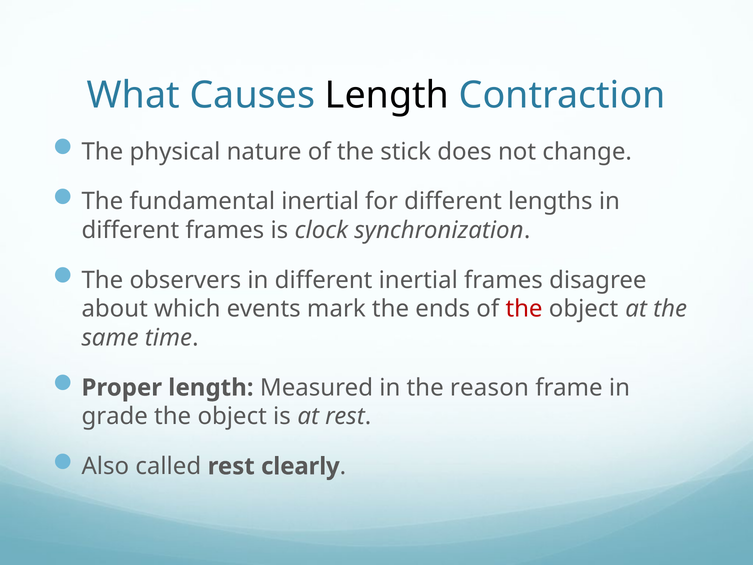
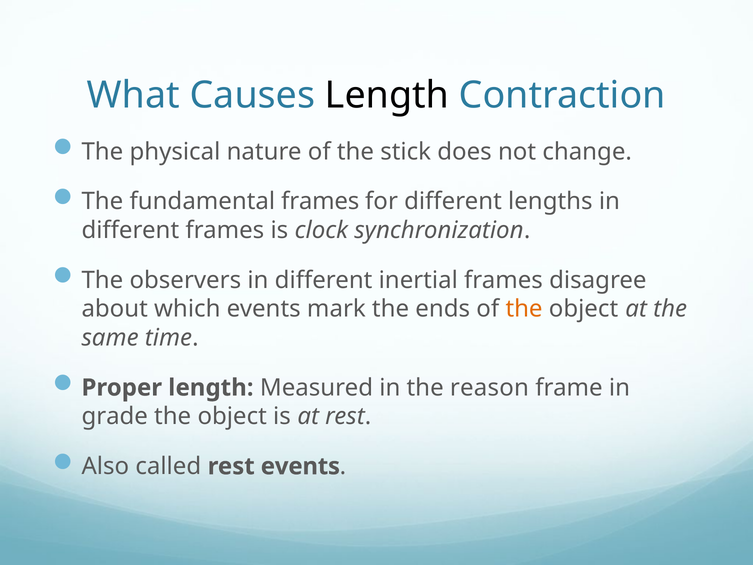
fundamental inertial: inertial -> frames (320, 201)
the colour: red -> orange (524, 309)
rest clearly: clearly -> events (300, 466)
